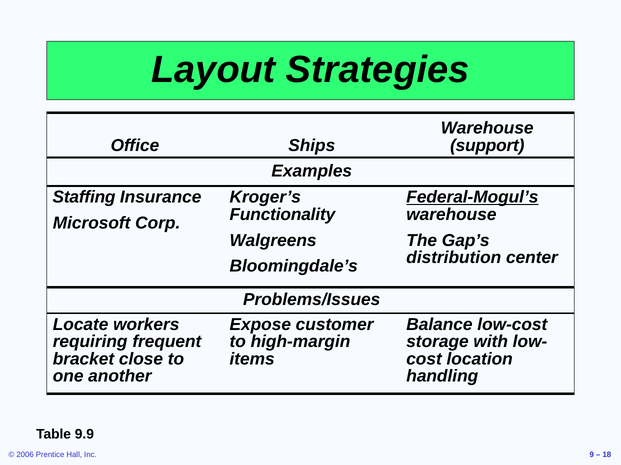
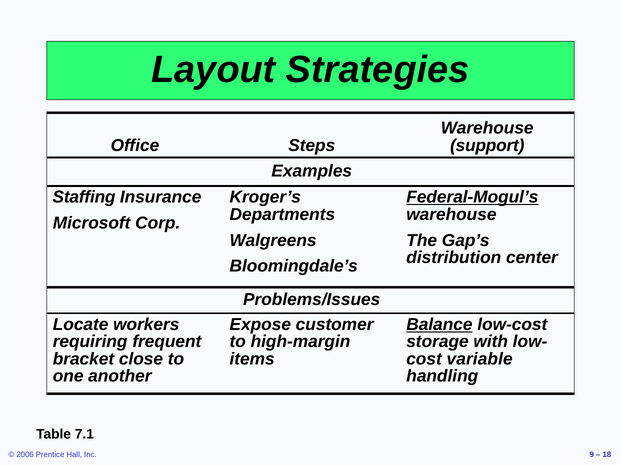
Ships: Ships -> Steps (312, 146)
Functionality: Functionality -> Departments (282, 215)
Balance underline: none -> present (439, 325)
location: location -> variable (480, 360)
9.9: 9.9 -> 7.1 (84, 435)
